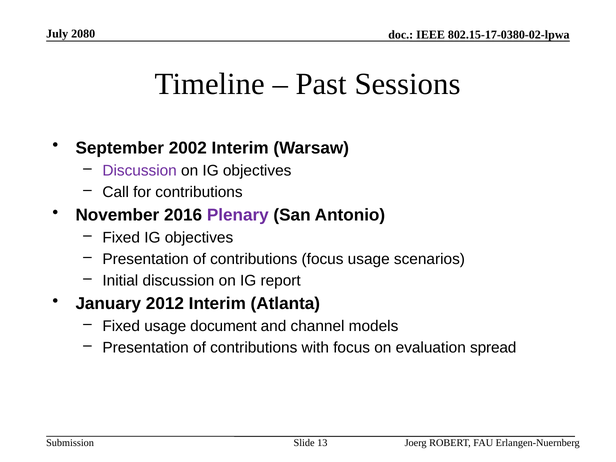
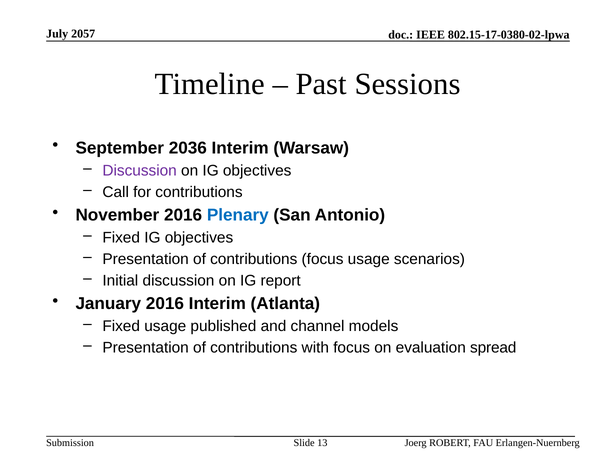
2080: 2080 -> 2057 (83, 34)
2002: 2002 -> 2036 (188, 148)
Plenary colour: purple -> blue (238, 215)
January 2012: 2012 -> 2016 (165, 304)
document: document -> published (223, 326)
